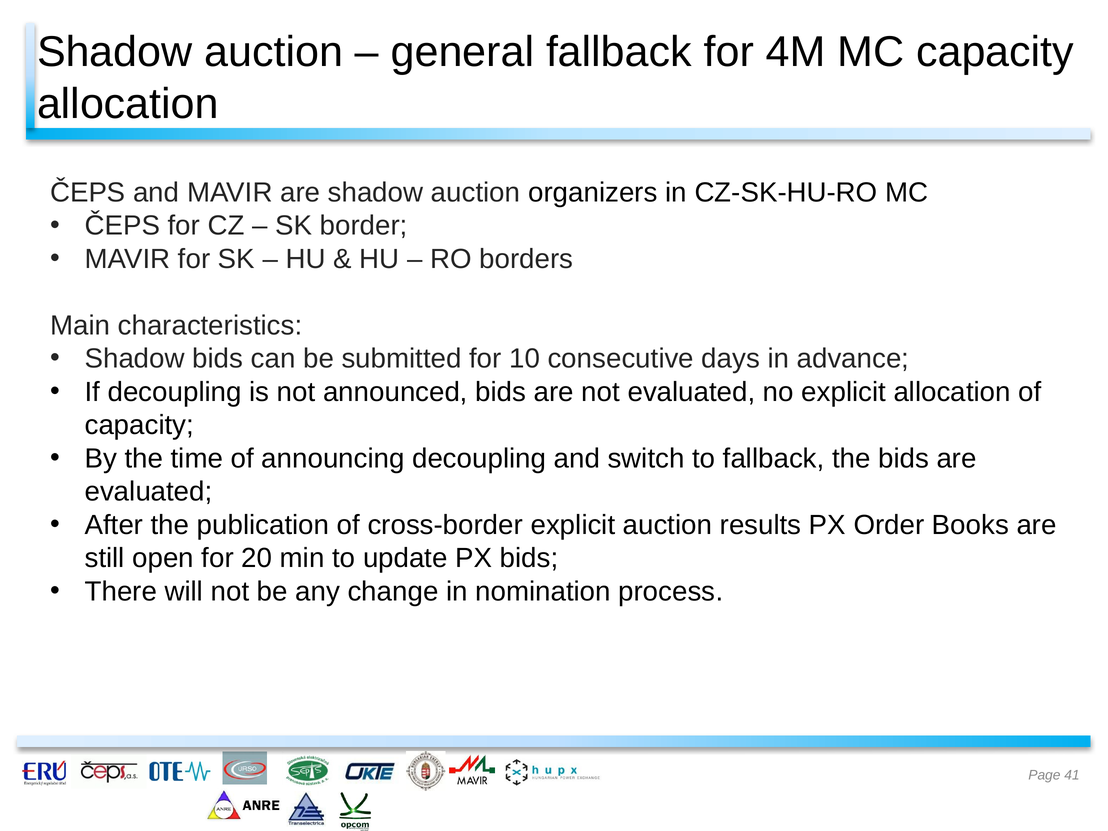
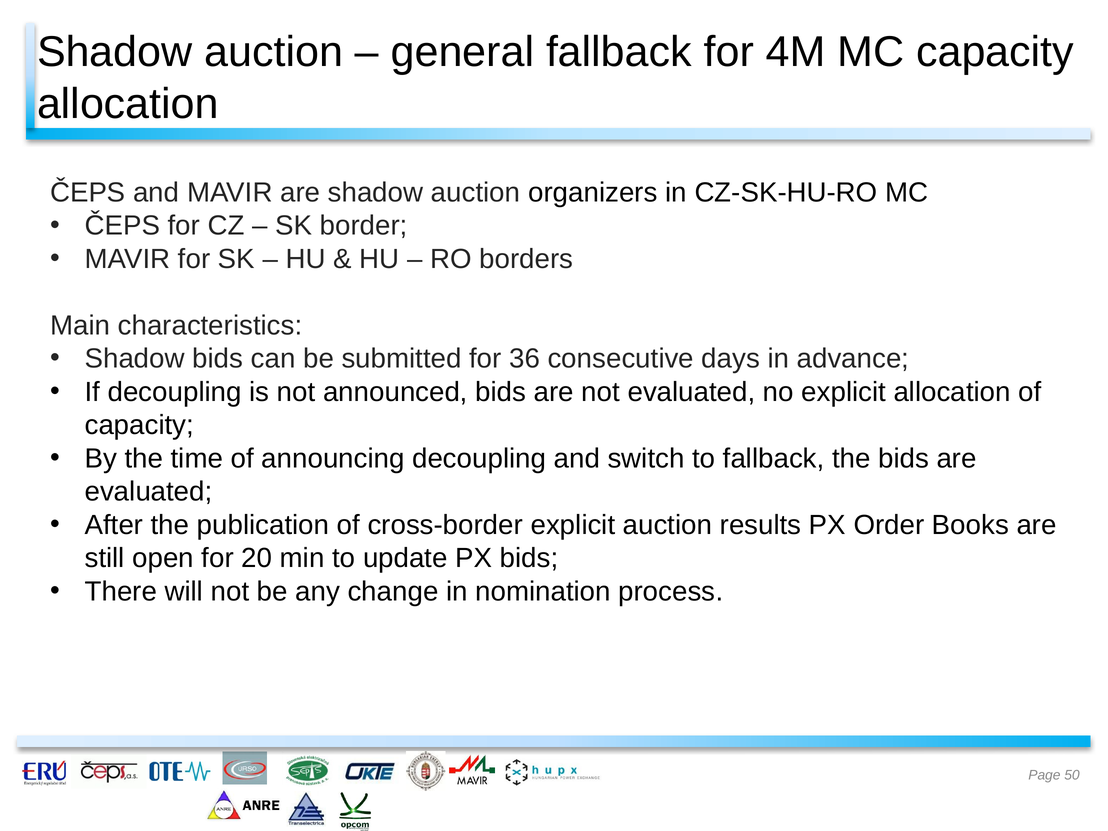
10: 10 -> 36 (525, 359)
41: 41 -> 50 (1072, 775)
